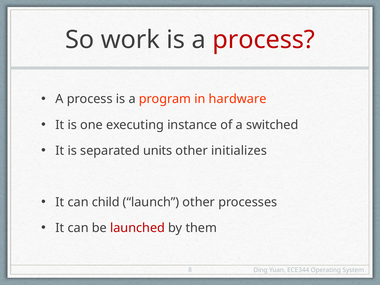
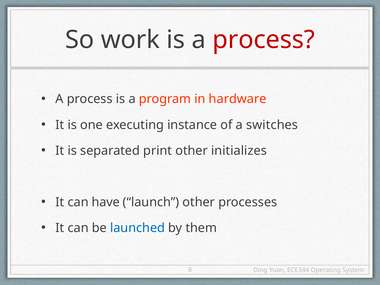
switched: switched -> switches (272, 125)
units: units -> print (158, 151)
child: child -> have (106, 202)
launched colour: red -> blue (138, 228)
